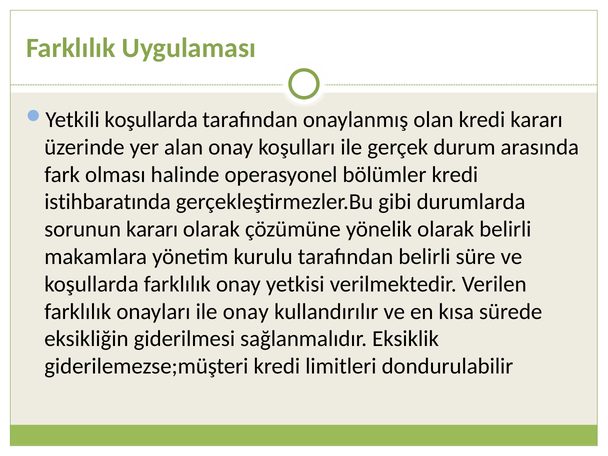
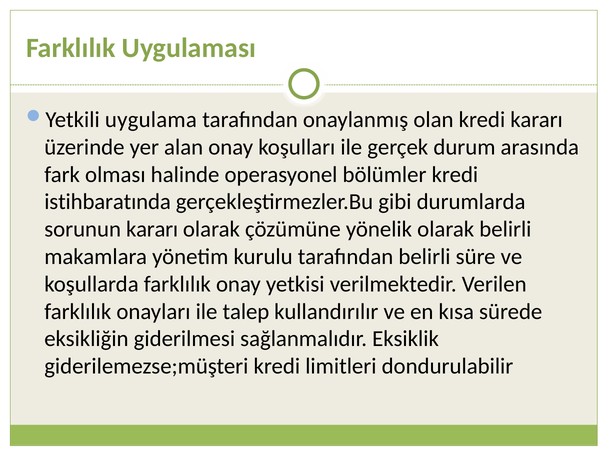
koşullarda: koşullarda -> uygulama (151, 120)
ile onay: onay -> talep (246, 312)
